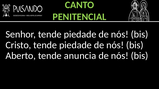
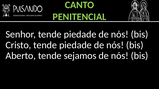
anuncia: anuncia -> sejamos (80, 56)
